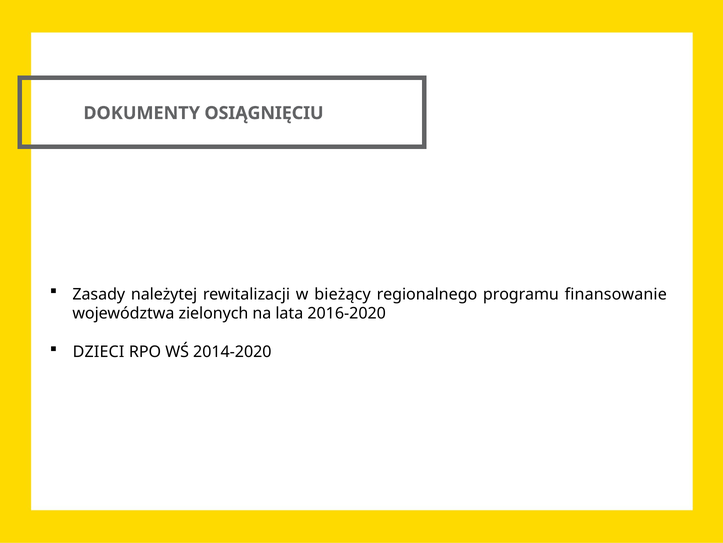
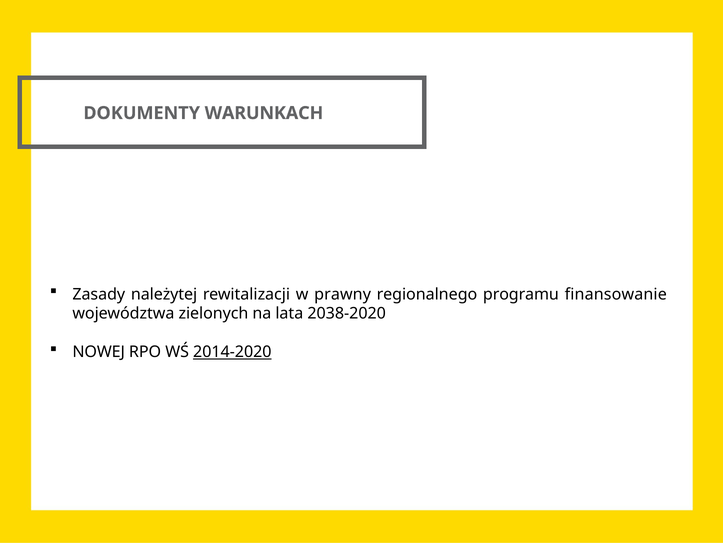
OSIĄGNIĘCIU: OSIĄGNIĘCIU -> WARUNKACH (264, 113)
bieżący: bieżący -> prawny (343, 294)
2016-2020: 2016-2020 -> 2038-2020 (347, 313)
DZIECI: DZIECI -> NOWEJ (99, 352)
2014-2020 underline: none -> present (232, 352)
